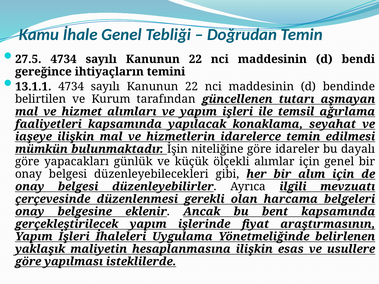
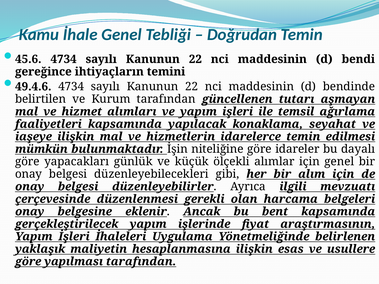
27.5: 27.5 -> 45.6 (28, 59)
13.1.1: 13.1.1 -> 49.4.6 (33, 87)
yapılması isteklilerde: isteklilerde -> tarafından (141, 262)
